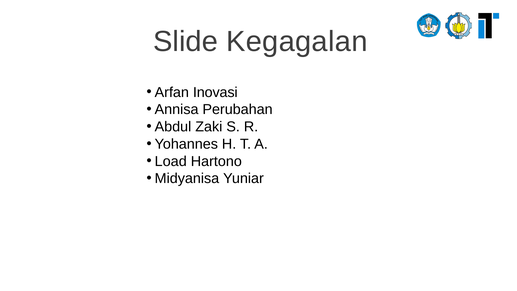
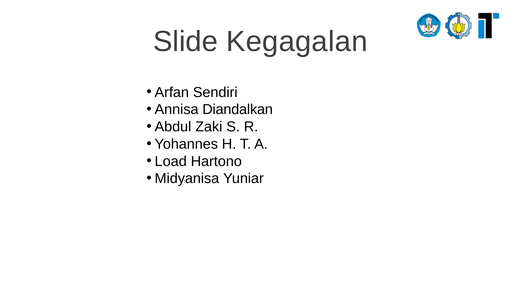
Inovasi: Inovasi -> Sendiri (215, 92)
Perubahan: Perubahan -> Diandalkan (238, 110)
